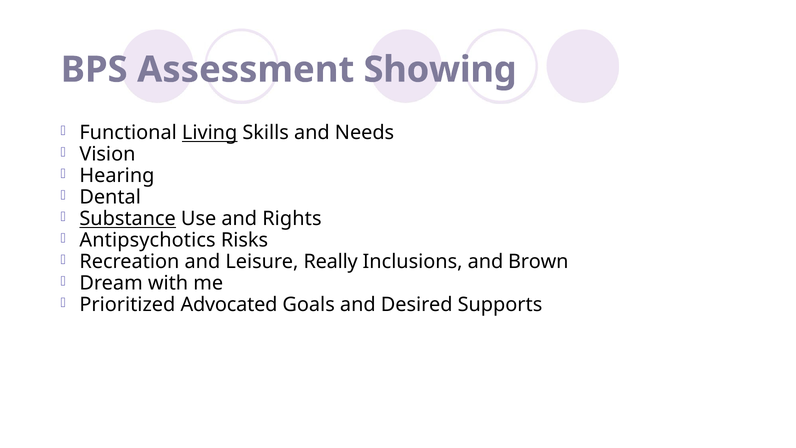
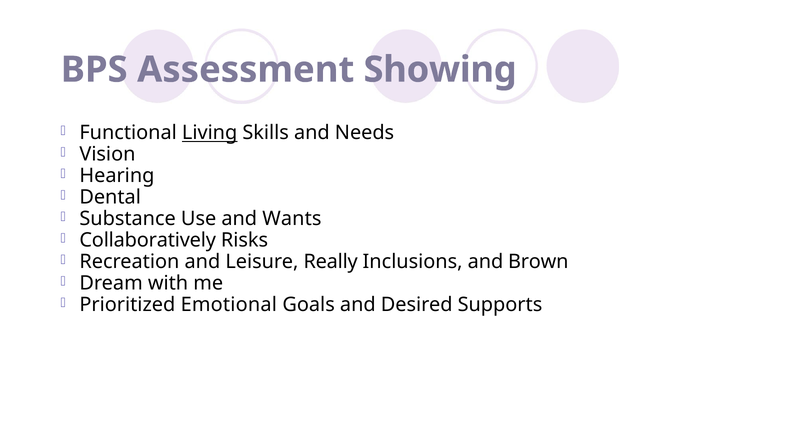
Substance underline: present -> none (128, 219)
Rights: Rights -> Wants (292, 219)
Antipsychotics: Antipsychotics -> Collaboratively (148, 240)
Advocated: Advocated -> Emotional (229, 305)
